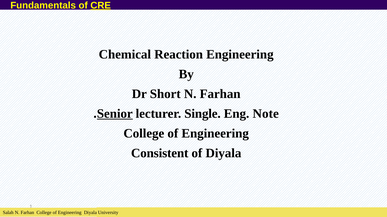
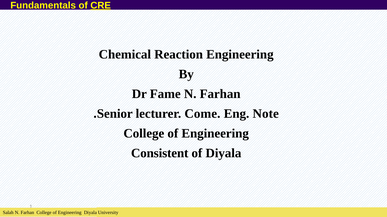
Short: Short -> Fame (165, 94)
Senior underline: present -> none (115, 114)
Single: Single -> Come (202, 114)
